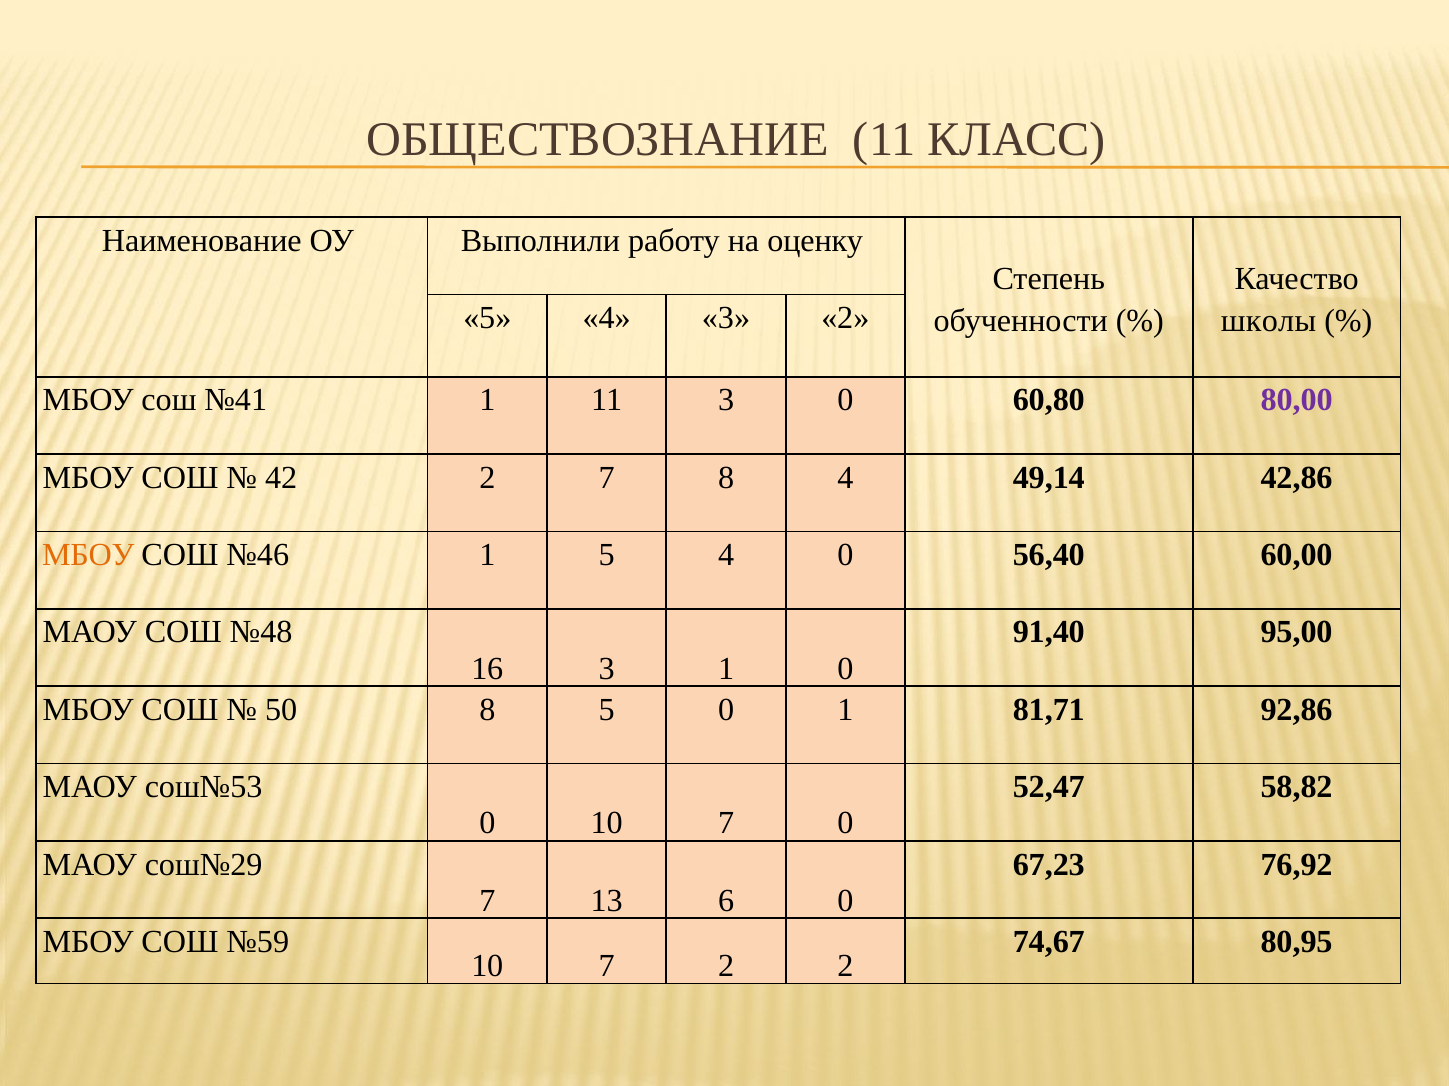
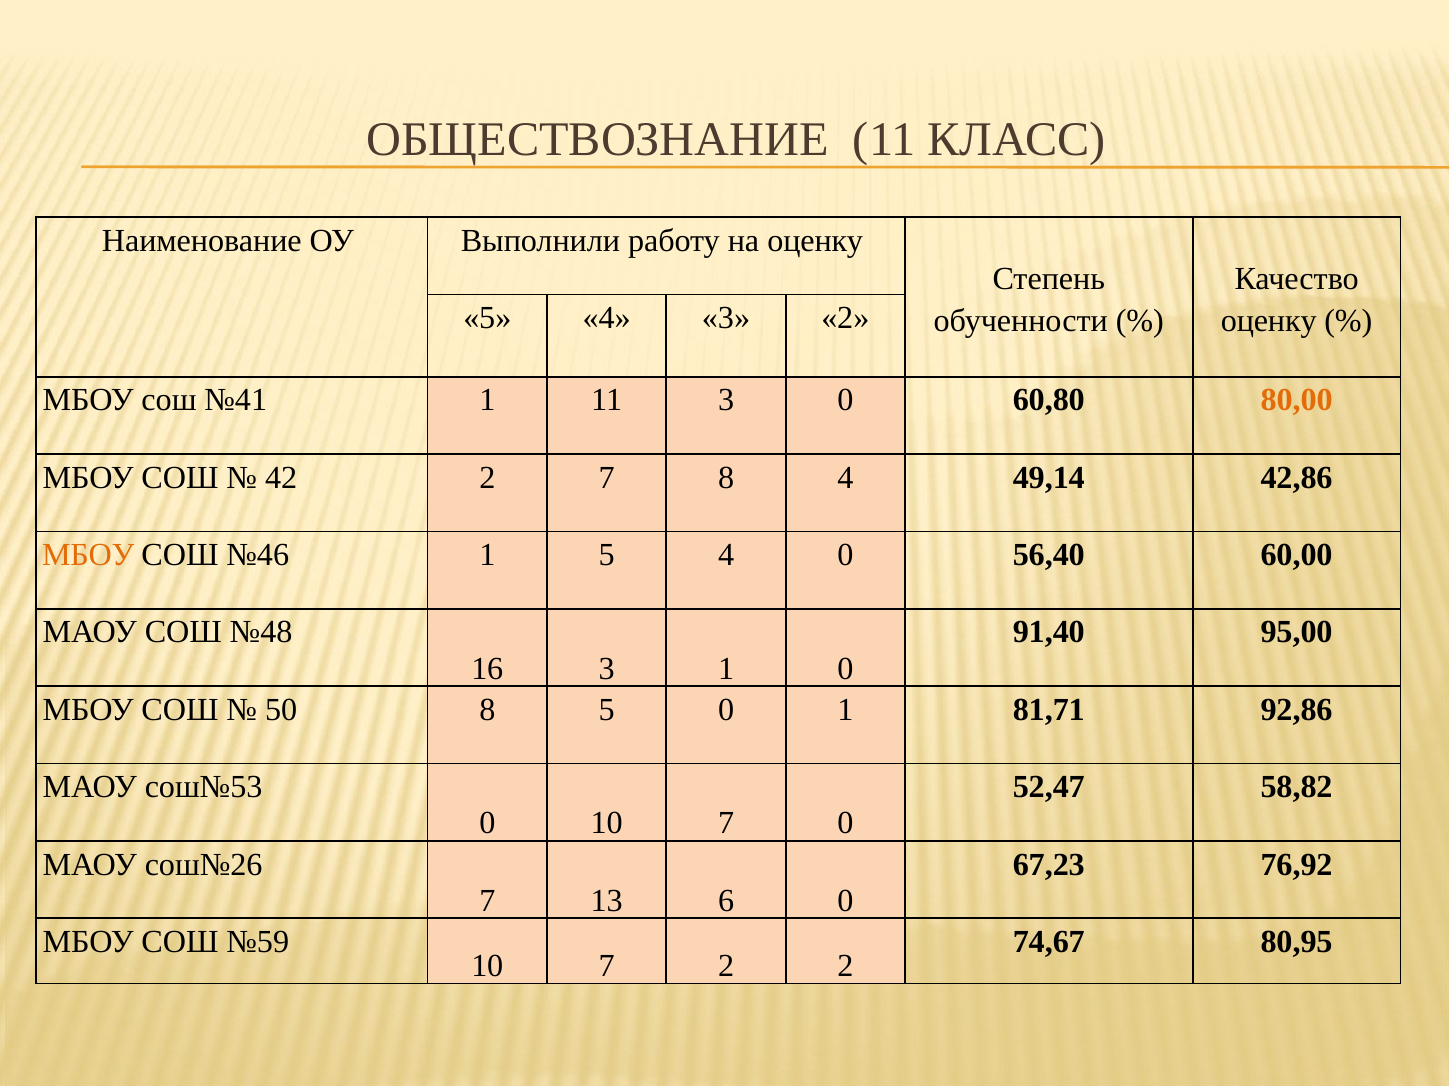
школы: школы -> оценку (1269, 321)
80,00 colour: purple -> orange (1297, 401)
сош№29: сош№29 -> сош№26 (204, 865)
